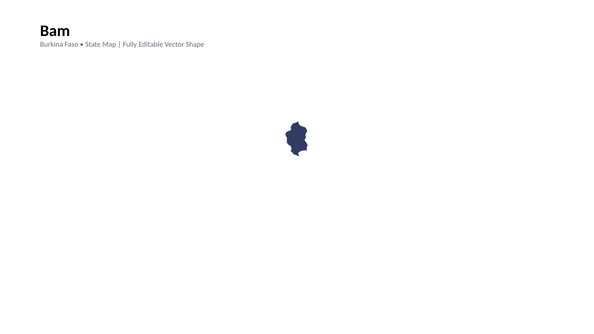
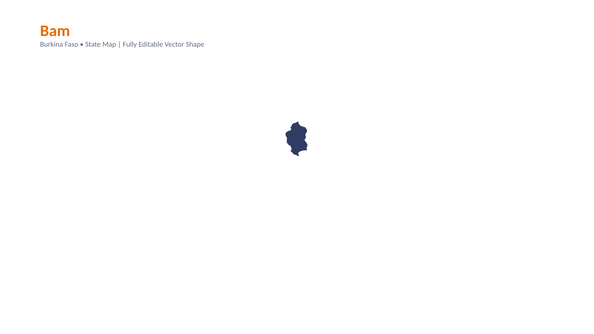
Bam colour: black -> orange (55, 31)
